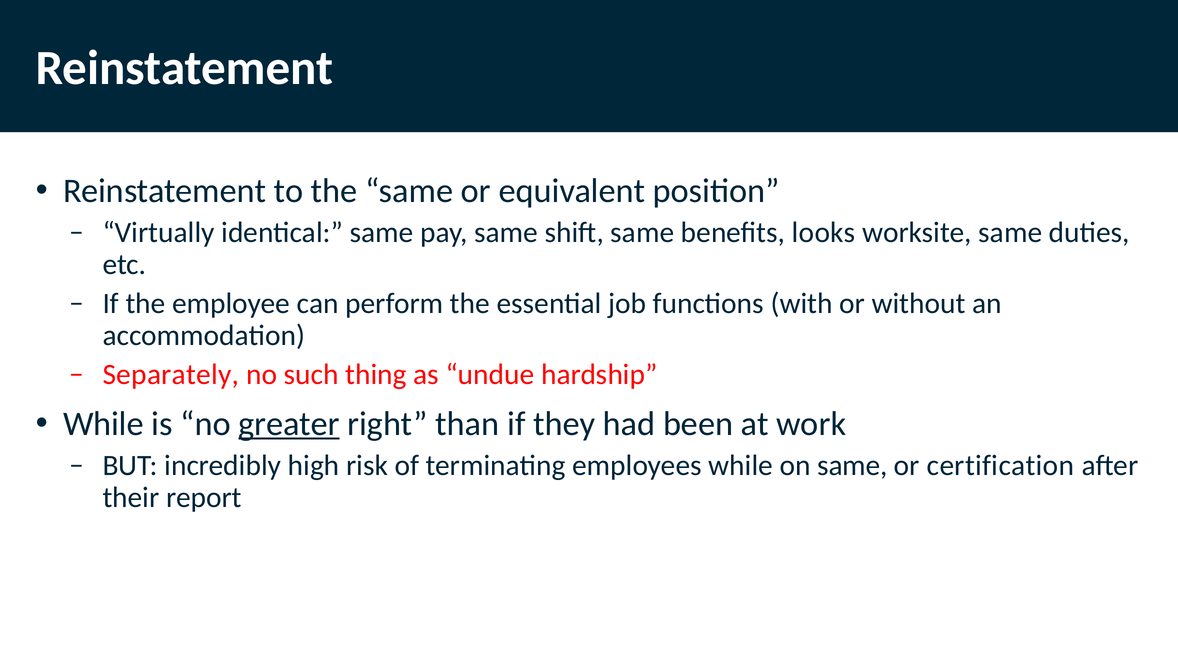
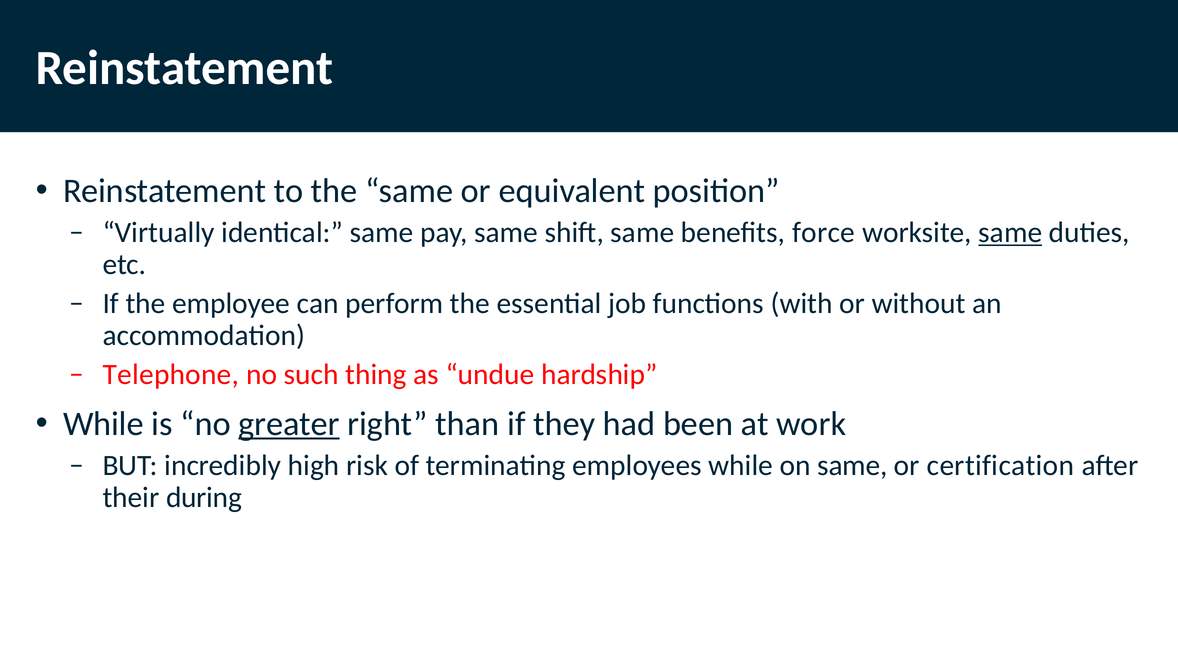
looks: looks -> force (824, 233)
same underline: none -> present (1010, 233)
Separately: Separately -> Telephone (171, 374)
report: report -> during (204, 497)
